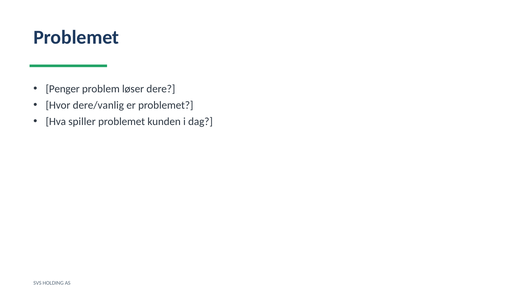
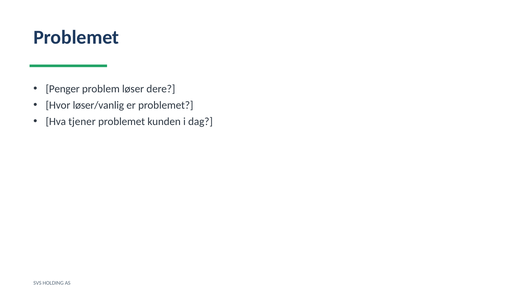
dere/vanlig: dere/vanlig -> løser/vanlig (98, 105)
spiller: spiller -> tjener (82, 122)
